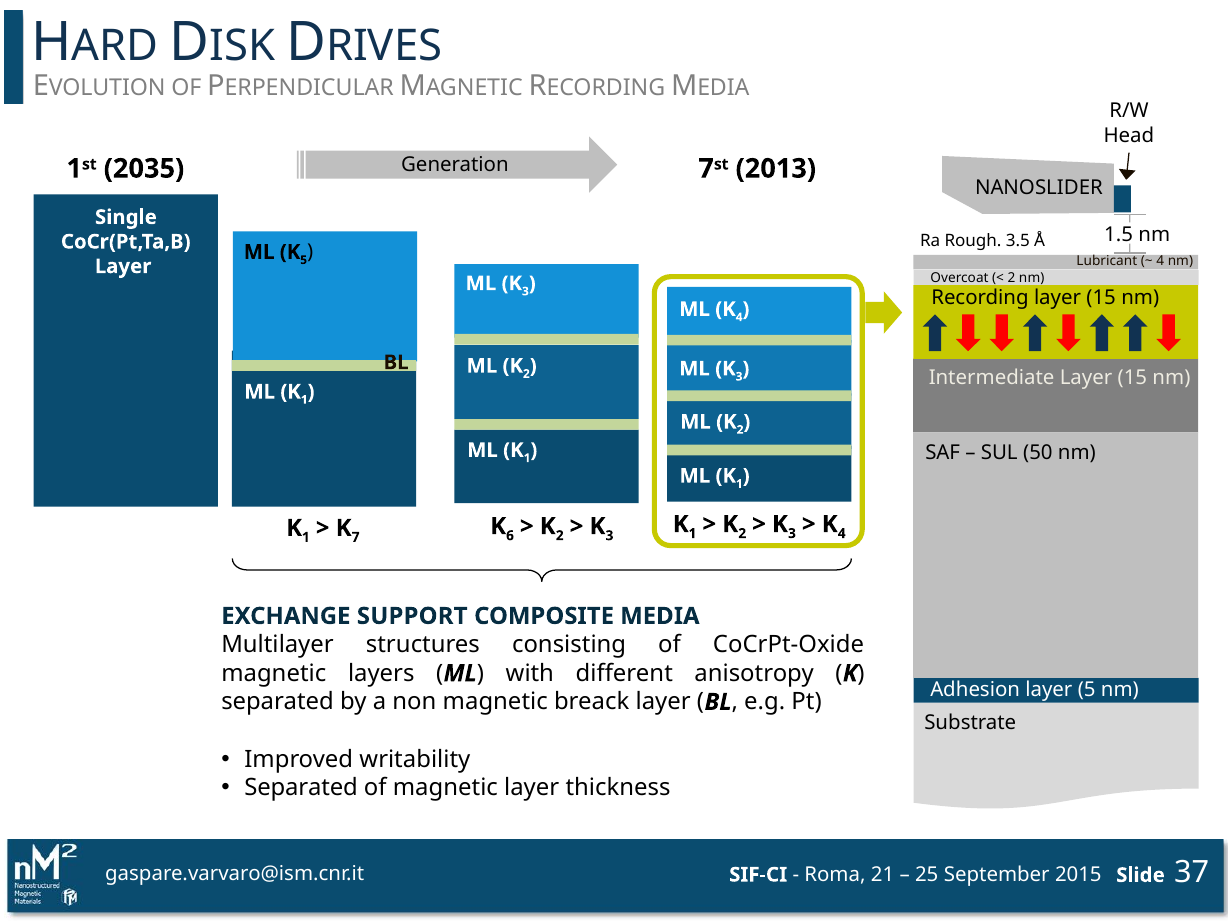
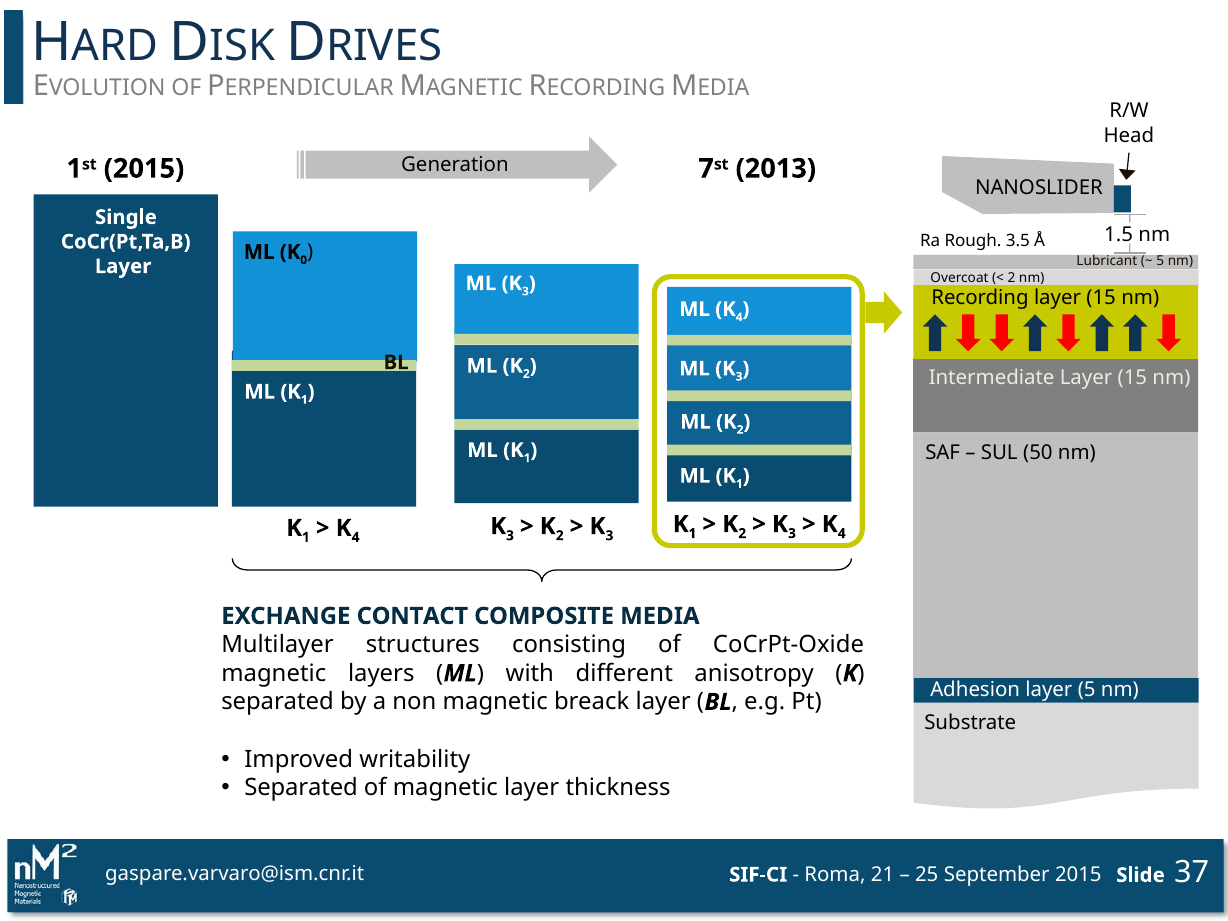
1st 2035: 2035 -> 2015 (144, 169)
K 5: 5 -> 0 (304, 260)
4: 4 -> 5 (1160, 261)
7: 7 -> 4 (356, 537)
6: 6 -> 3 (510, 536)
SUPPORT: SUPPORT -> CONTACT (412, 616)
